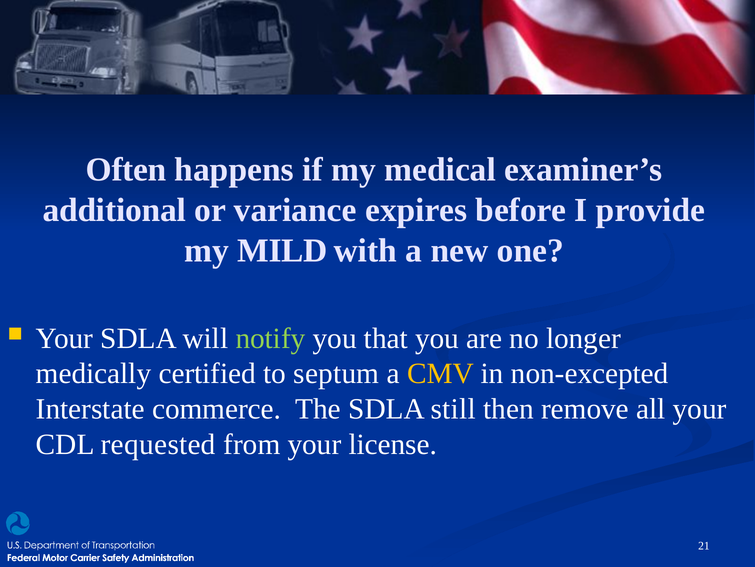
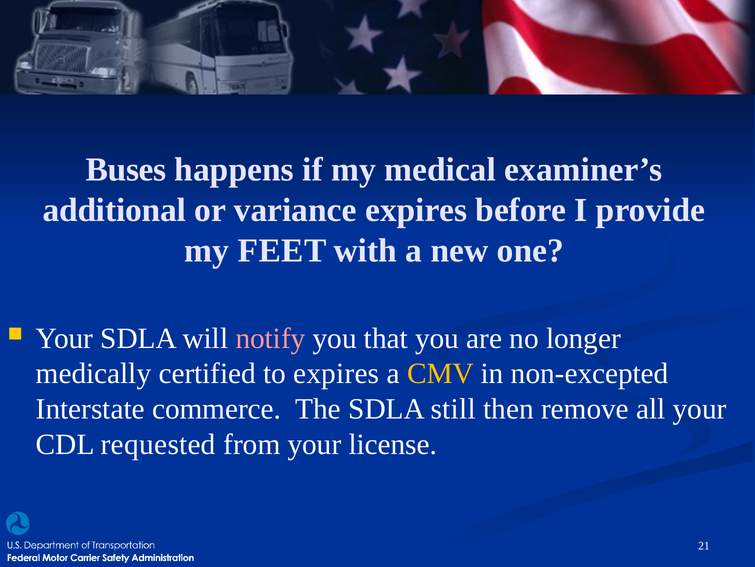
Often: Often -> Buses (126, 170)
MILD: MILD -> FEET (282, 250)
notify colour: light green -> pink (271, 338)
to septum: septum -> expires (336, 373)
